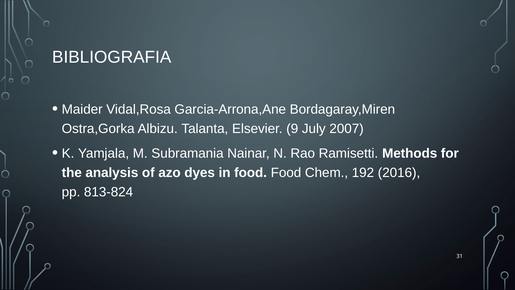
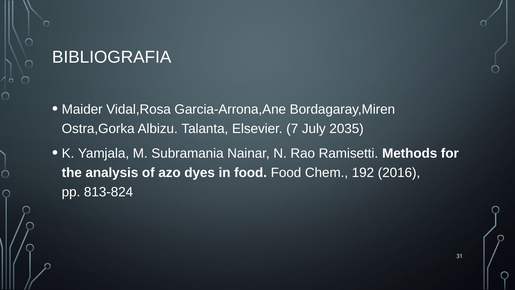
9: 9 -> 7 (292, 128)
2007: 2007 -> 2035 (347, 128)
